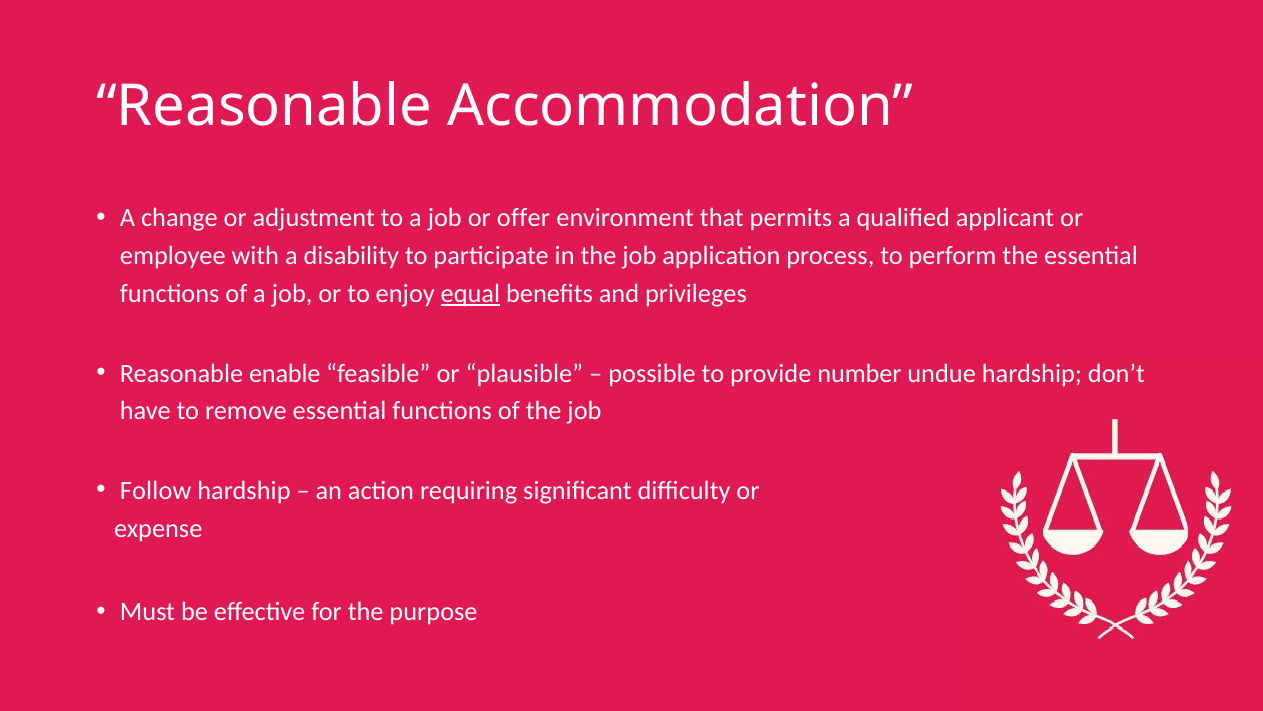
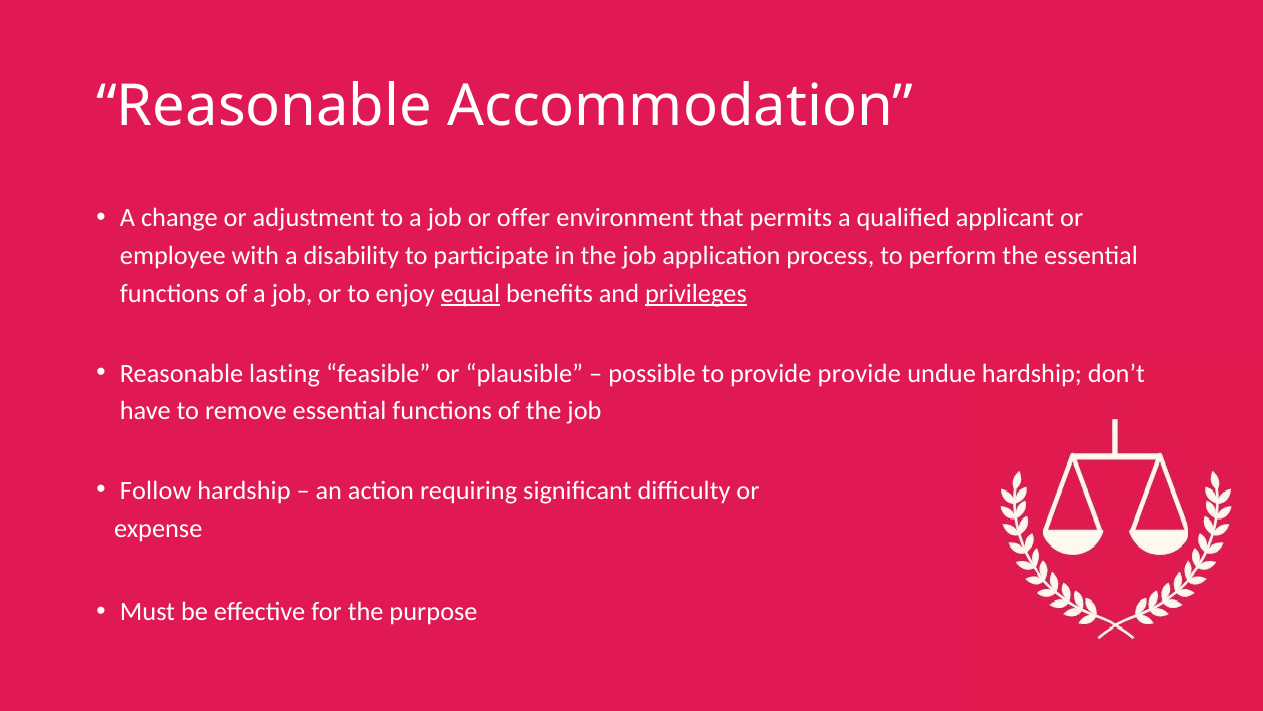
privileges underline: none -> present (696, 294)
enable: enable -> lasting (285, 373)
provide number: number -> provide (859, 373)
